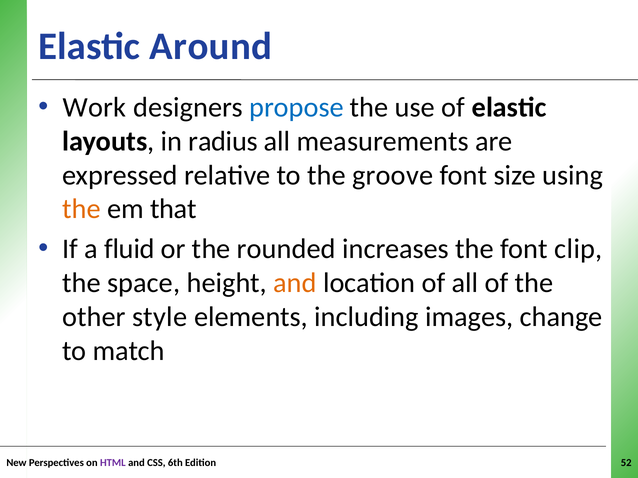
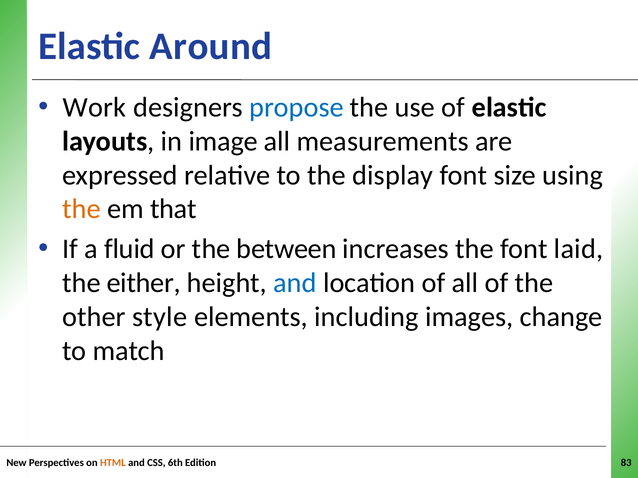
radius: radius -> image (223, 141)
groove: groove -> display (393, 175)
rounded: rounded -> between (287, 249)
clip: clip -> laid (579, 249)
space: space -> either (144, 283)
and colour: orange -> blue (295, 283)
HTML colour: purple -> orange (113, 463)
52: 52 -> 83 (626, 463)
